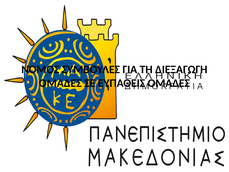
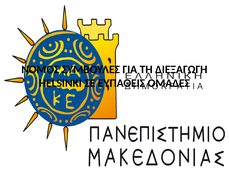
ΟΜΑΔΕΣ: ΟΜΑΔΕΣ -> HELSINKI (60, 83)
